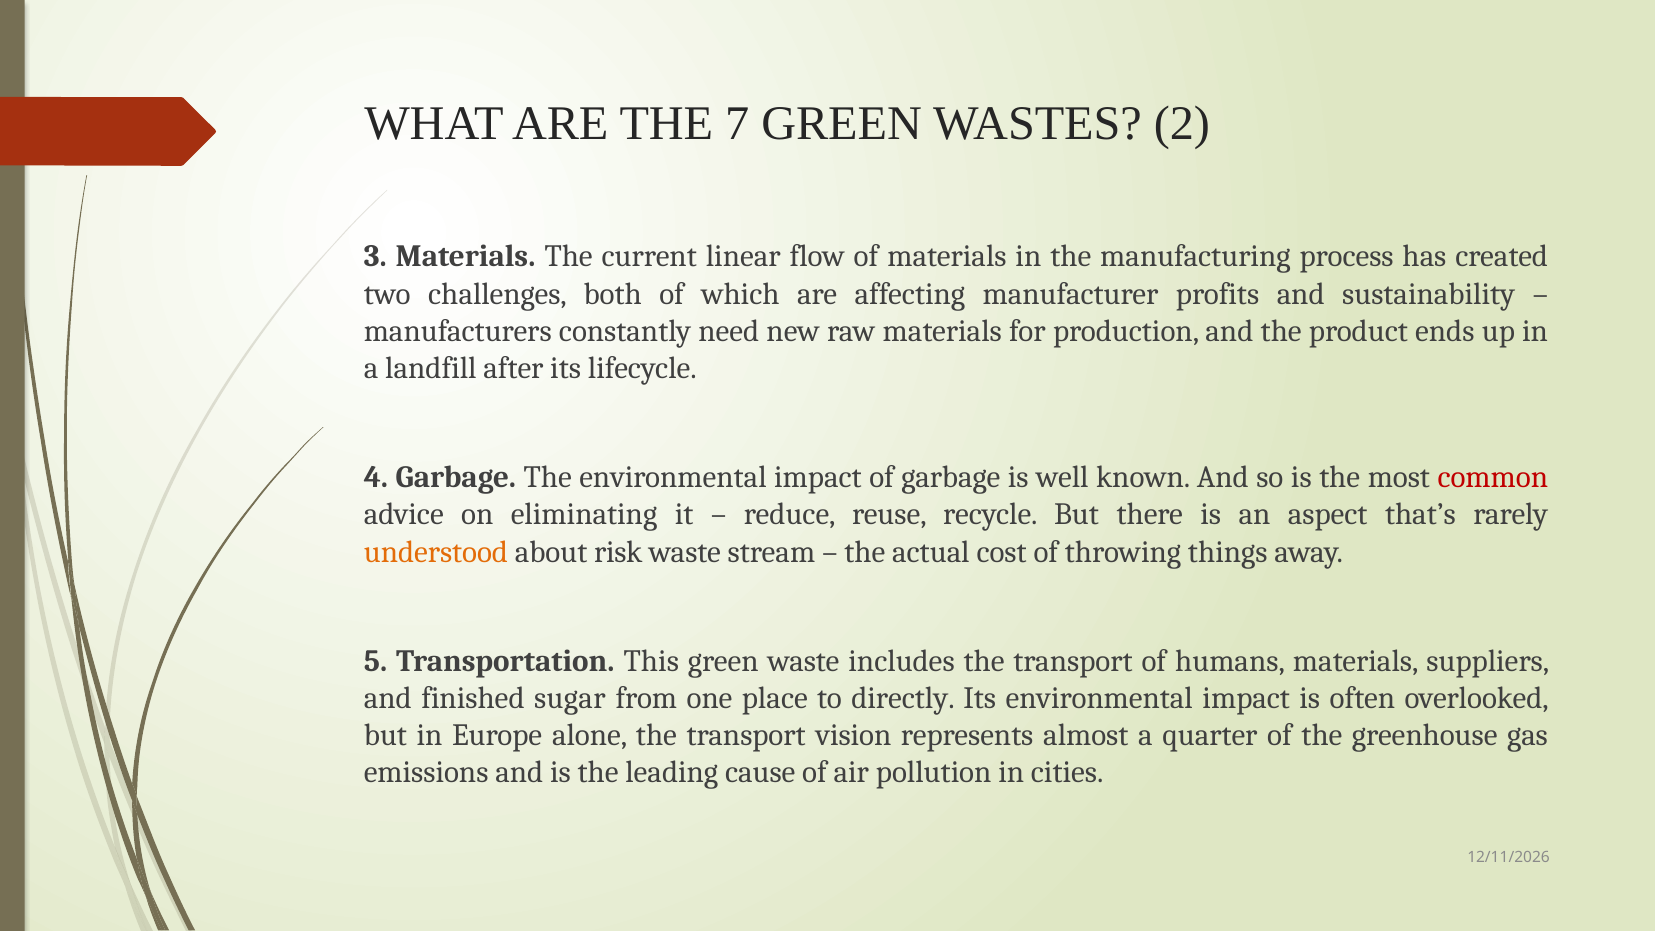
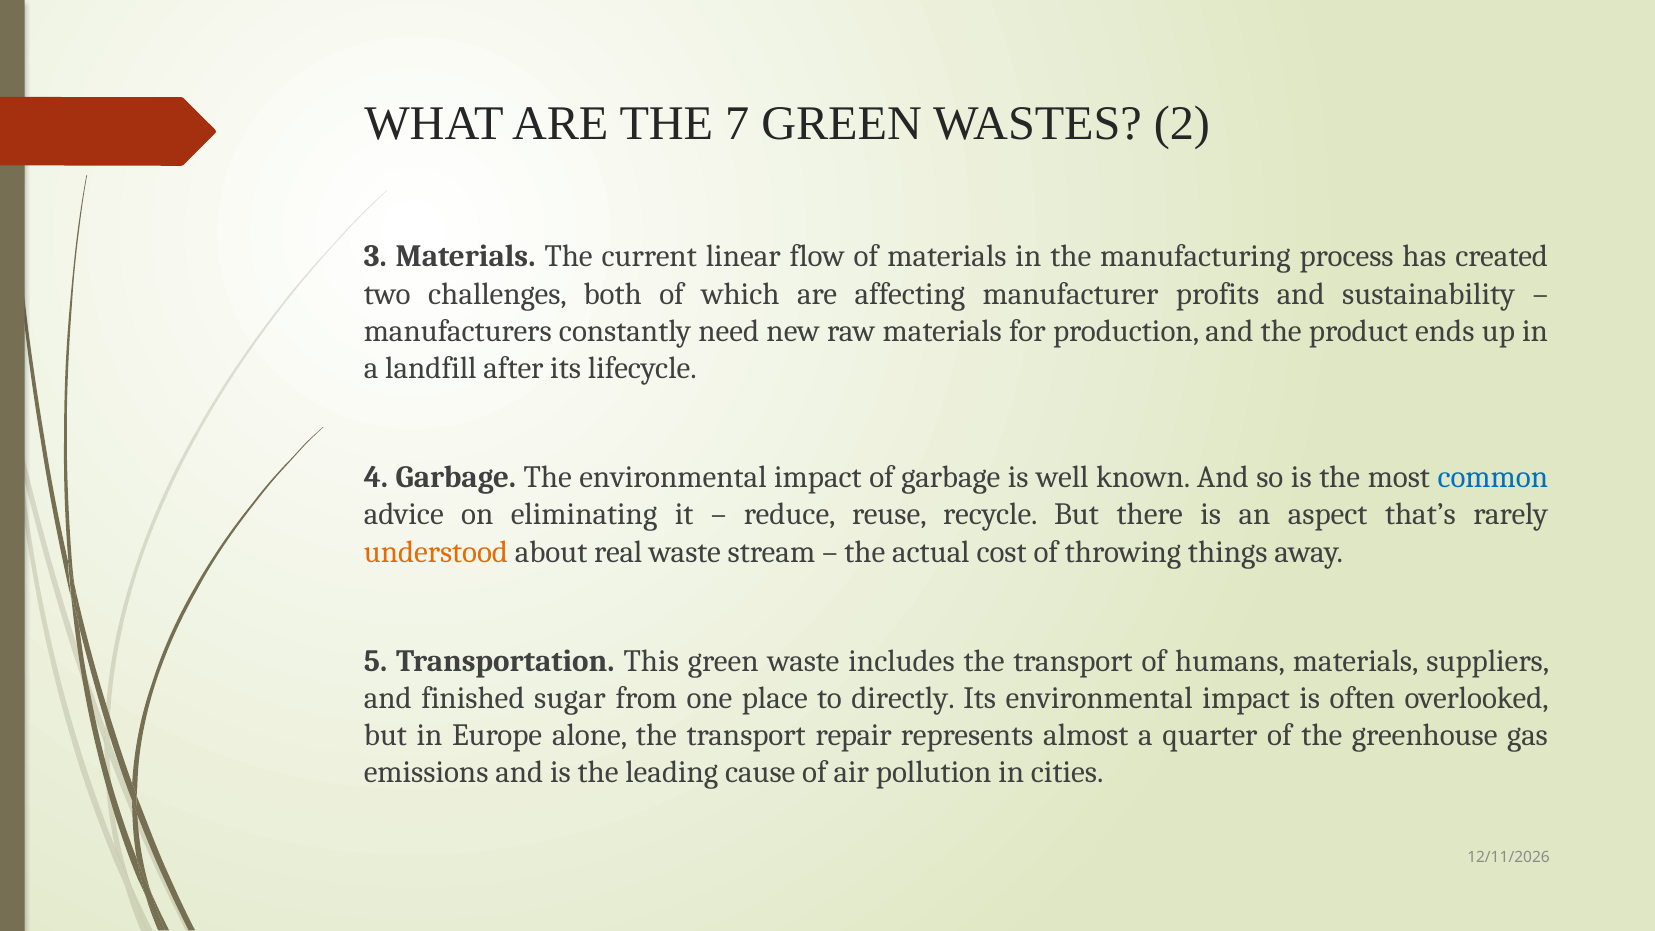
common colour: red -> blue (1493, 477)
risk: risk -> real (618, 552)
vision: vision -> repair (854, 735)
